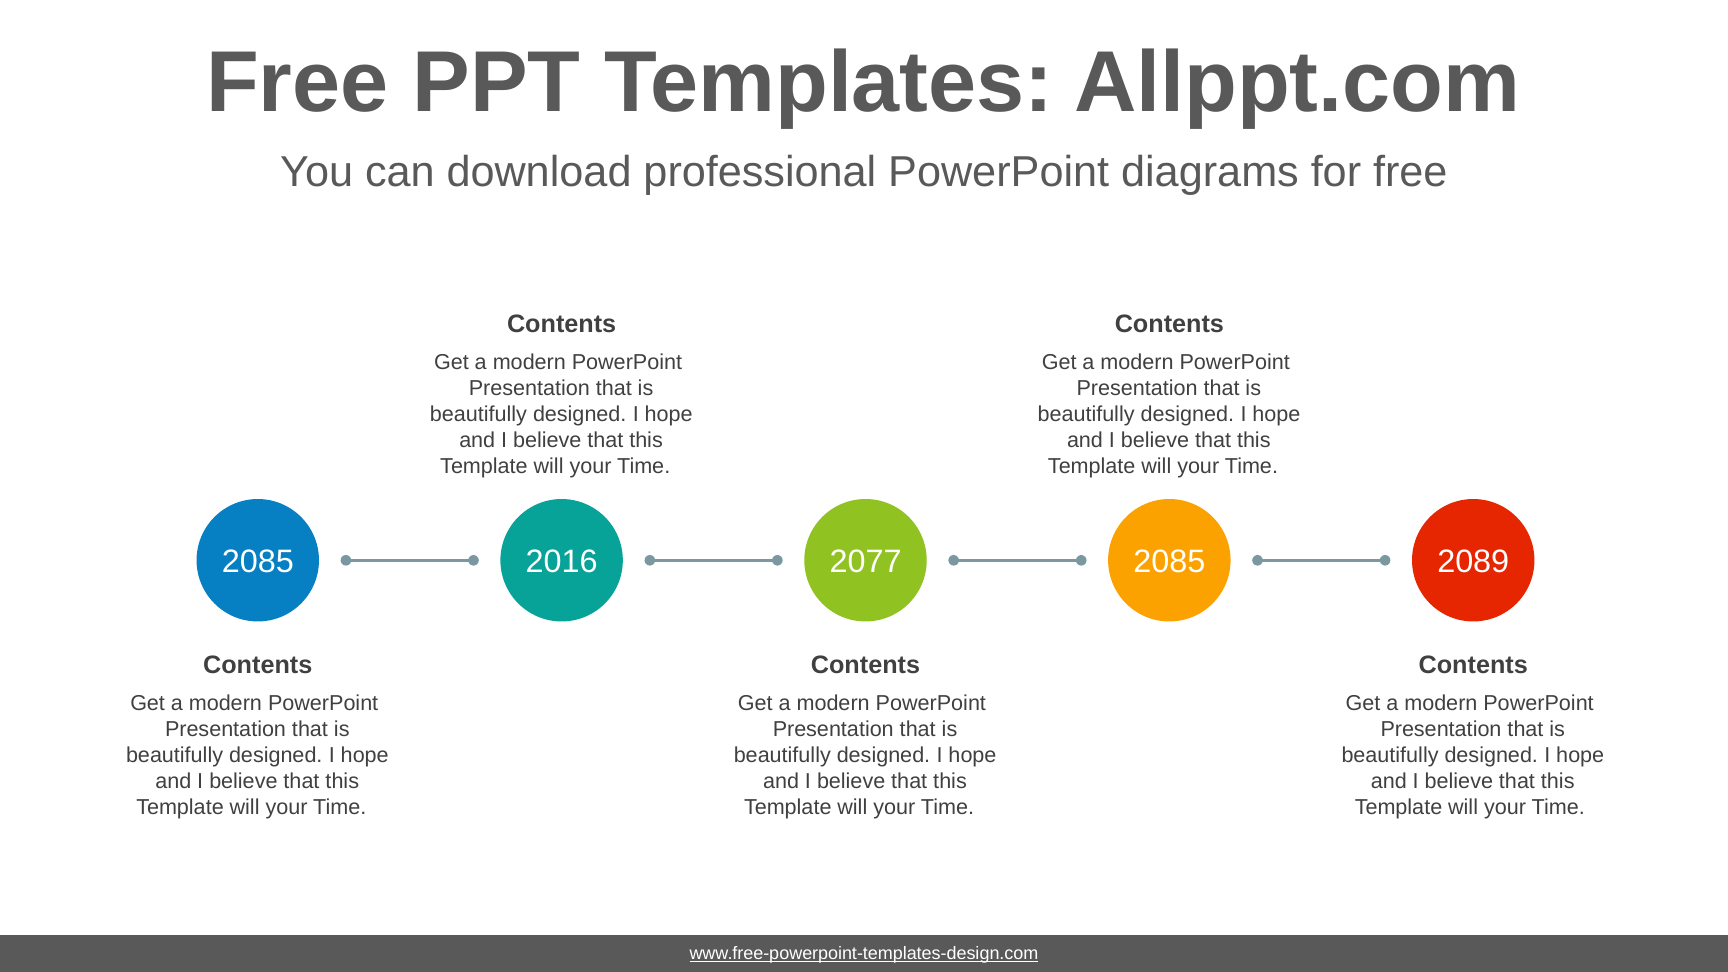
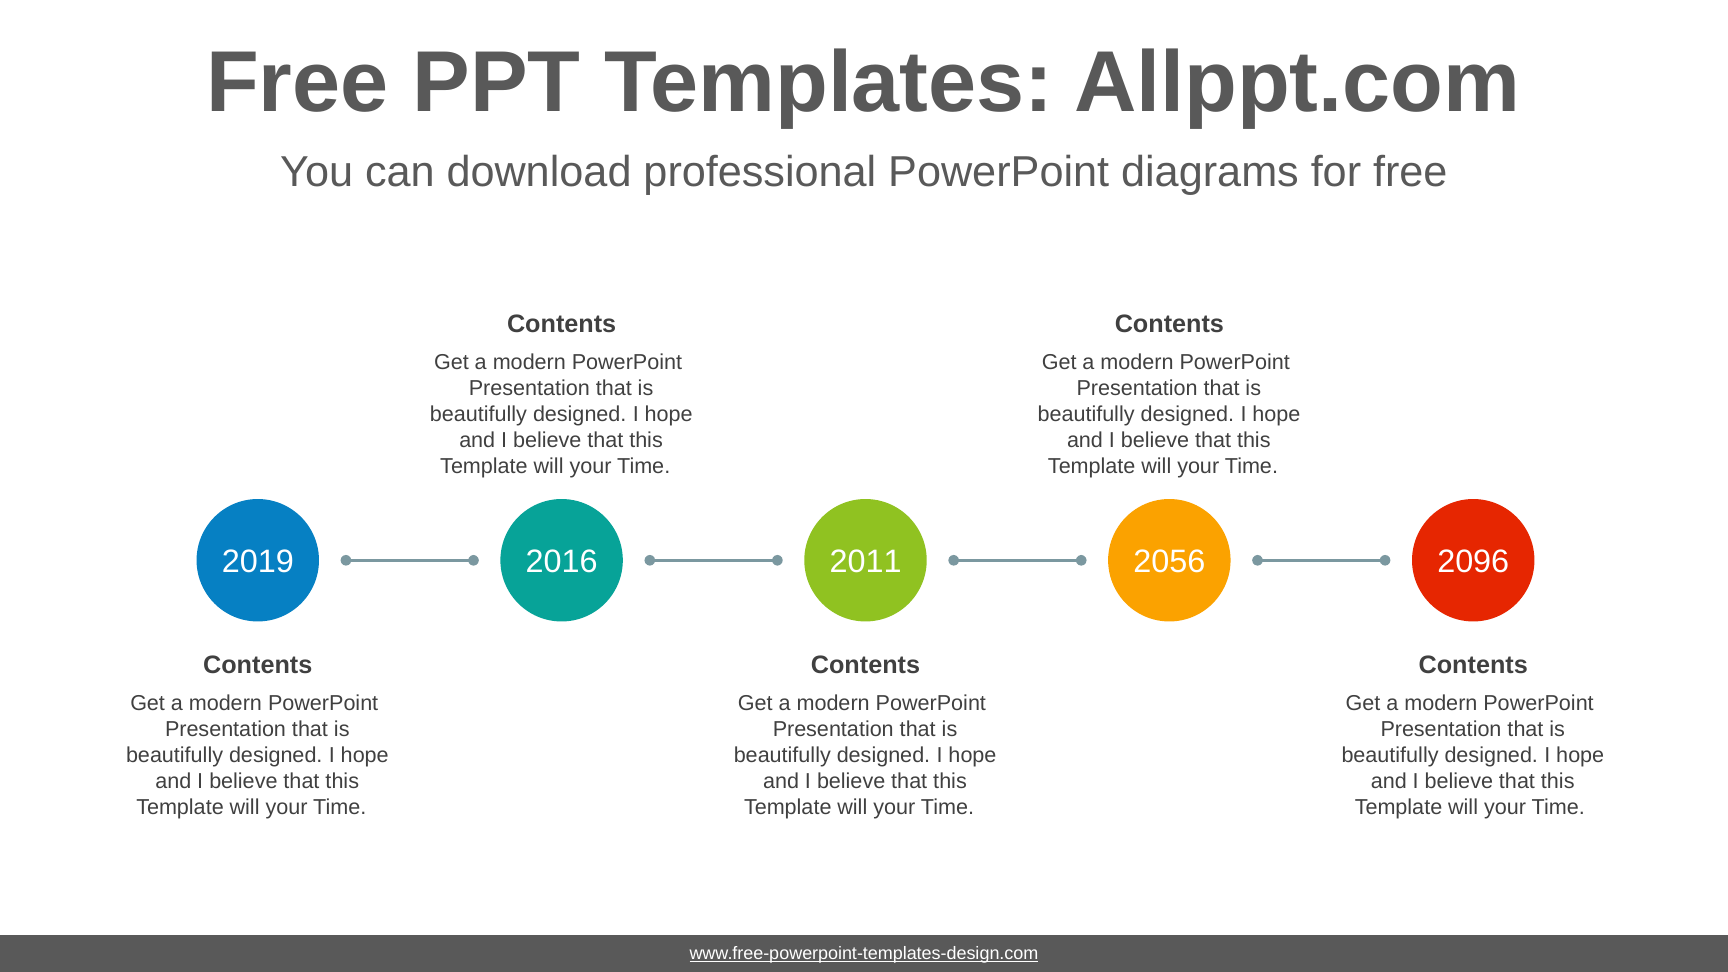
2085: 2085 -> 2019 (258, 562)
2077: 2077 -> 2011 (866, 562)
2085: 2085 -> 2056 (1169, 562)
2089: 2089 -> 2096 (1473, 562)
